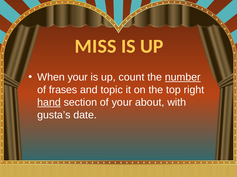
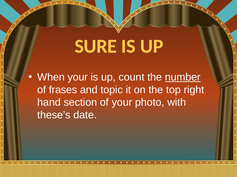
MISS: MISS -> SURE (96, 46)
hand underline: present -> none (49, 103)
about: about -> photo (150, 103)
gusta’s: gusta’s -> these’s (54, 115)
